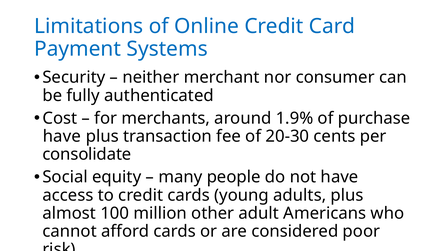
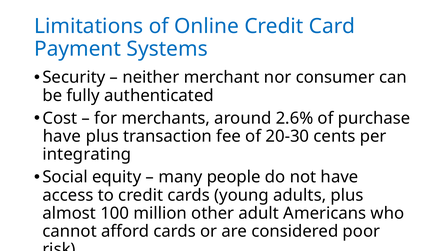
1.9%: 1.9% -> 2.6% (295, 118)
consolidate: consolidate -> integrating (87, 155)
